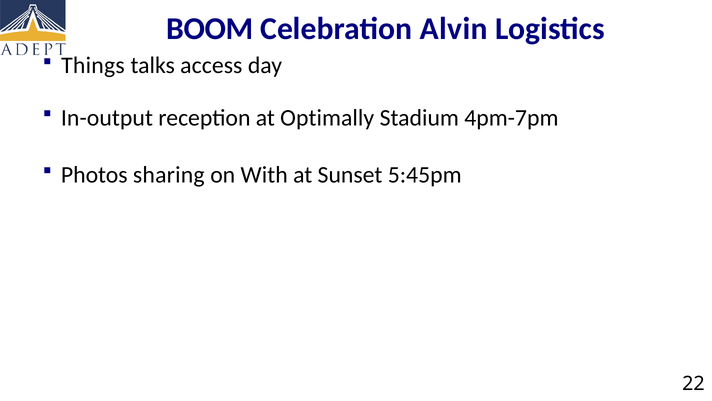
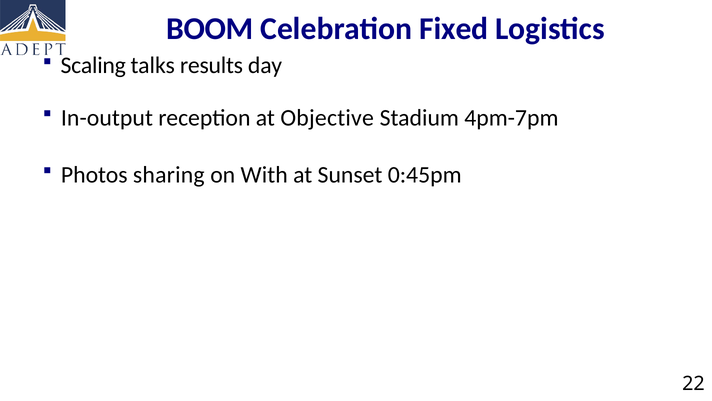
Alvin: Alvin -> Fixed (454, 29)
Things: Things -> Scaling (93, 65)
access: access -> results (211, 65)
Optimally: Optimally -> Objective (327, 118)
5:45pm: 5:45pm -> 0:45pm (425, 175)
